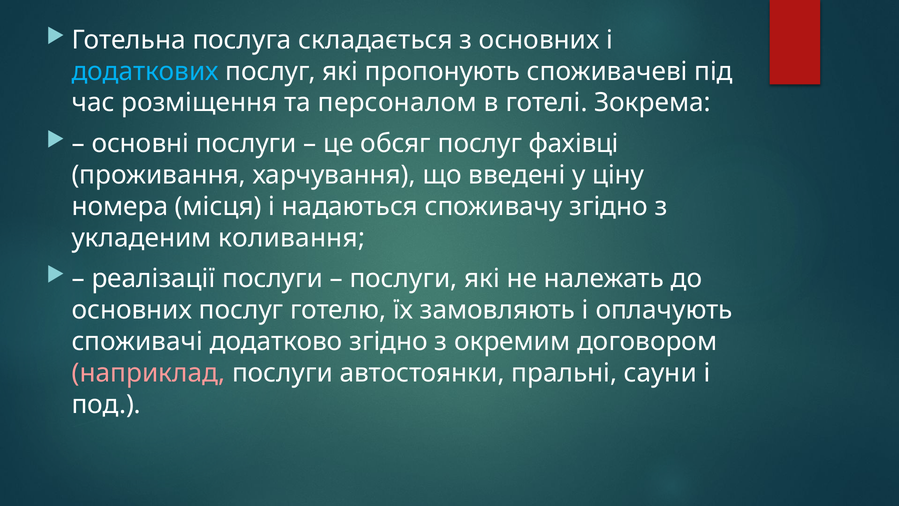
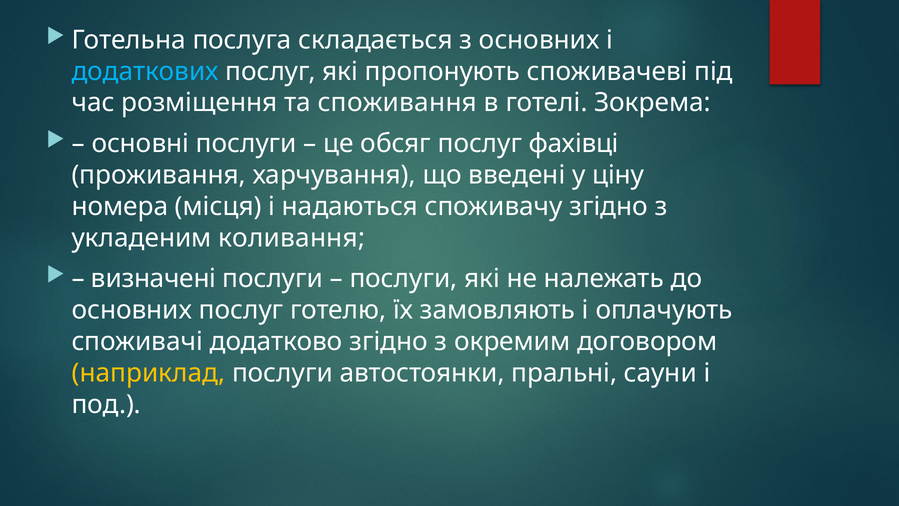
персоналом: персоналом -> споживання (397, 103)
реалізації: реалізації -> визначені (154, 279)
наприклад colour: pink -> yellow (148, 373)
